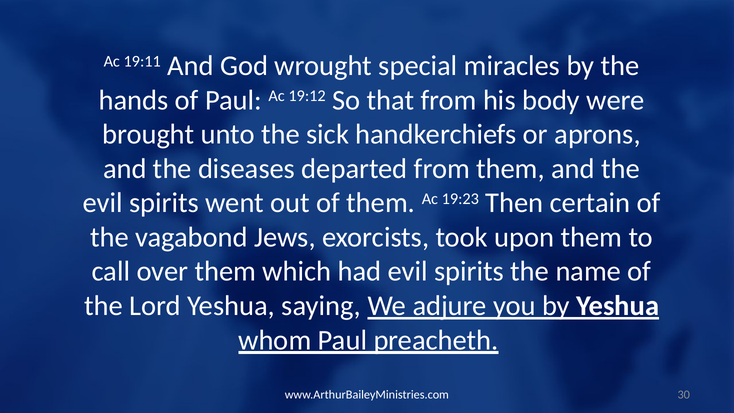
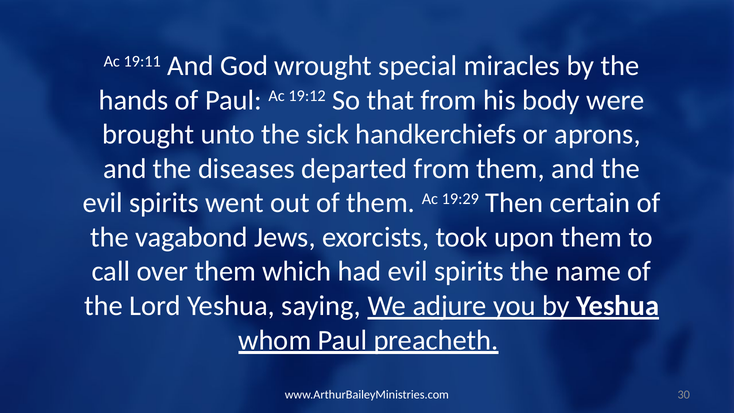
19:23: 19:23 -> 19:29 (460, 199)
